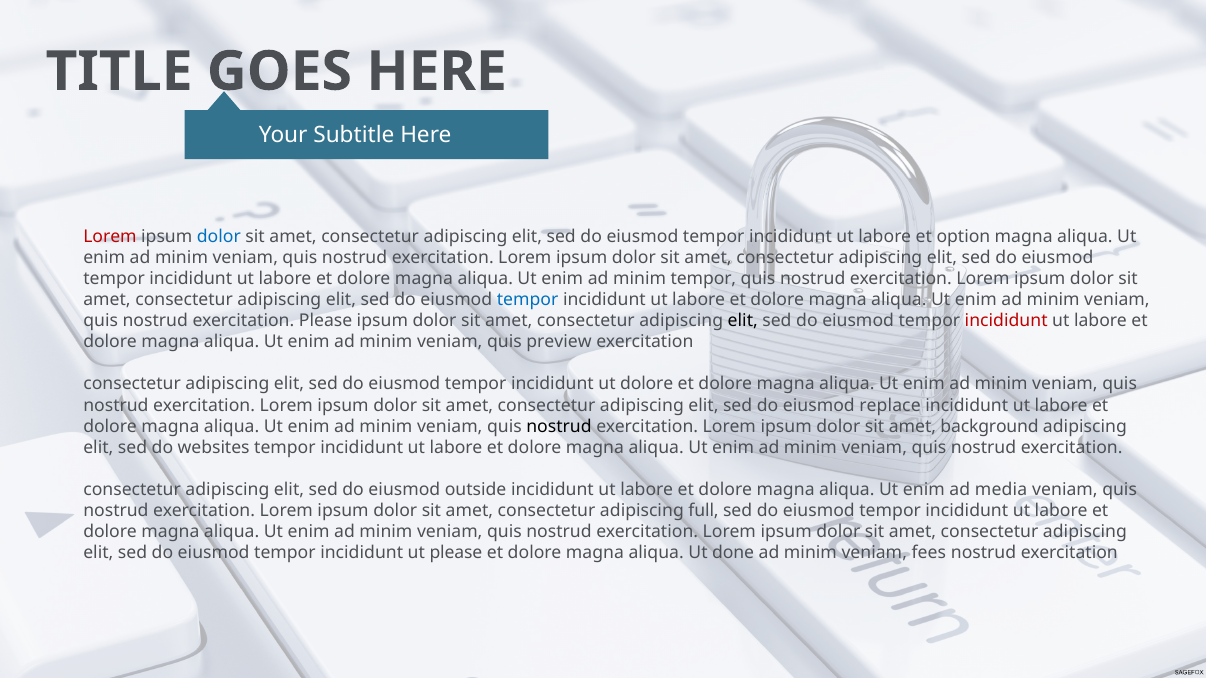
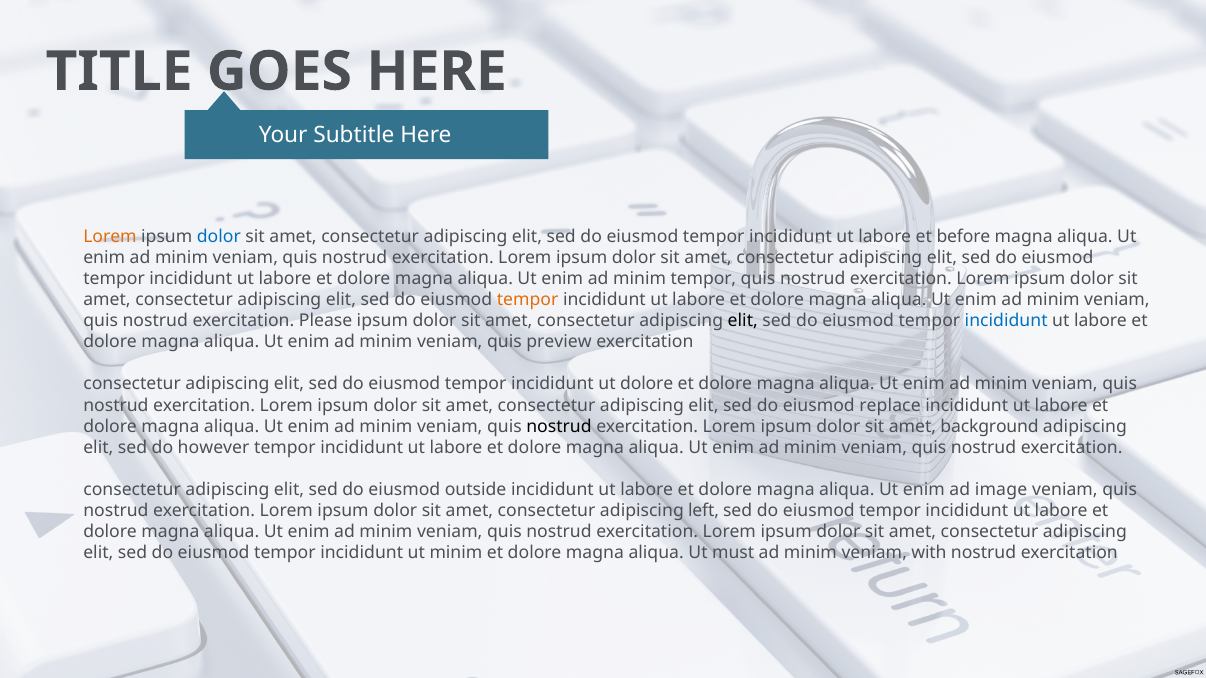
Lorem colour: red -> orange (110, 237)
option: option -> before (963, 237)
tempor colour: blue -> orange (528, 300)
incididunt colour: red -> blue (1006, 321)
websites: websites -> however (214, 448)
media: media -> image (1001, 490)
full: full -> left (704, 511)
ut please: please -> minim (456, 553)
done: done -> must (733, 553)
fees: fees -> with (929, 553)
